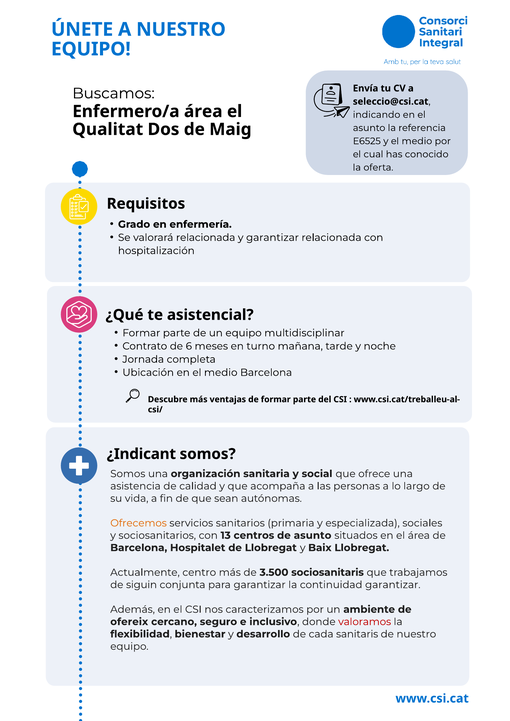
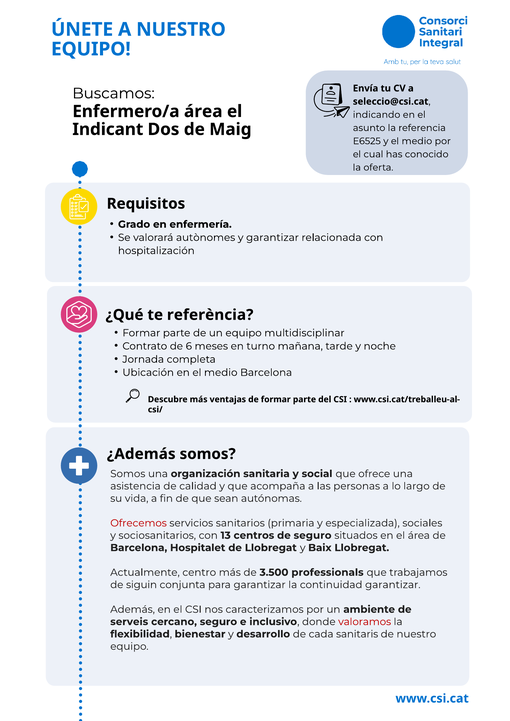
Qualitat: Qualitat -> Indicant (108, 129)
valorará relacionada: relacionada -> autònomes (206, 238)
asistencial: asistencial -> referència (210, 315)
¿Indicant: ¿Indicant -> ¿Además (141, 454)
Ofrecemos colour: orange -> red (139, 524)
de asunto: asunto -> seguro (313, 536)
sociosanitaris: sociosanitaris -> professionals (327, 573)
ofereix: ofereix -> serveis (129, 622)
